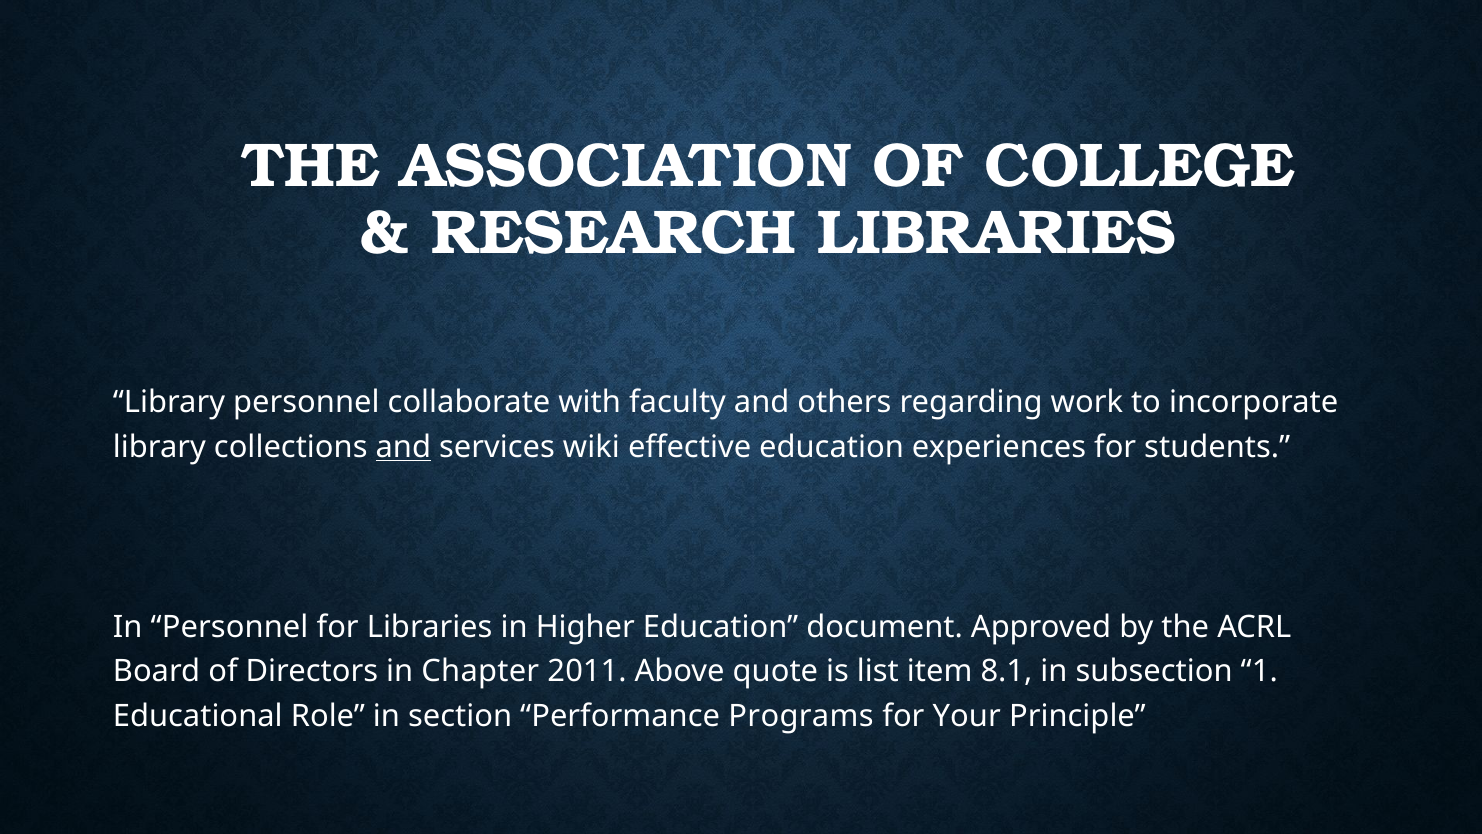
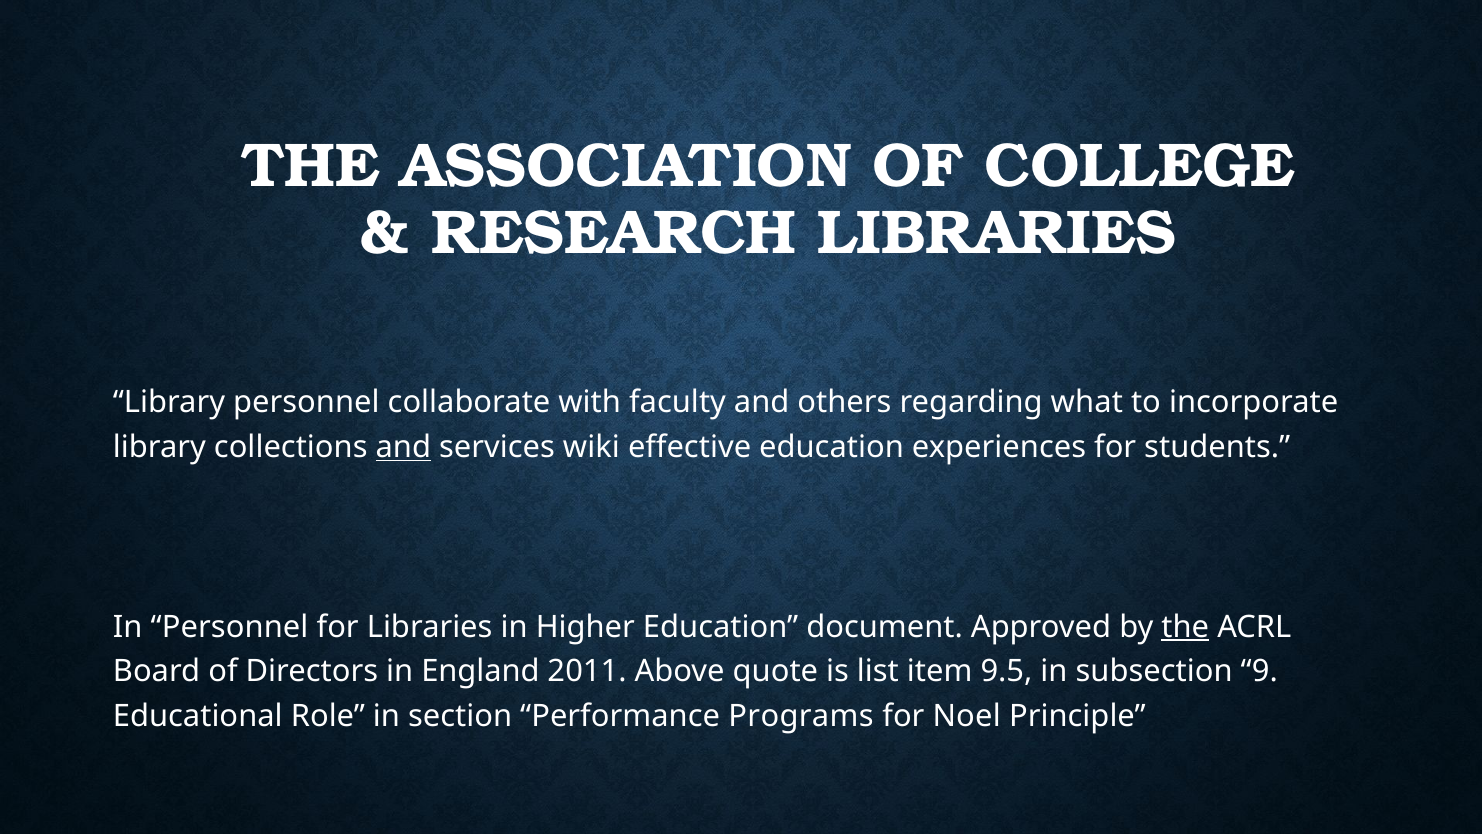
work: work -> what (1087, 402)
the underline: none -> present (1185, 627)
Chapter: Chapter -> England (480, 671)
8.1: 8.1 -> 9.5 (1006, 671)
1: 1 -> 9 (1259, 671)
Your: Your -> Noel (967, 716)
